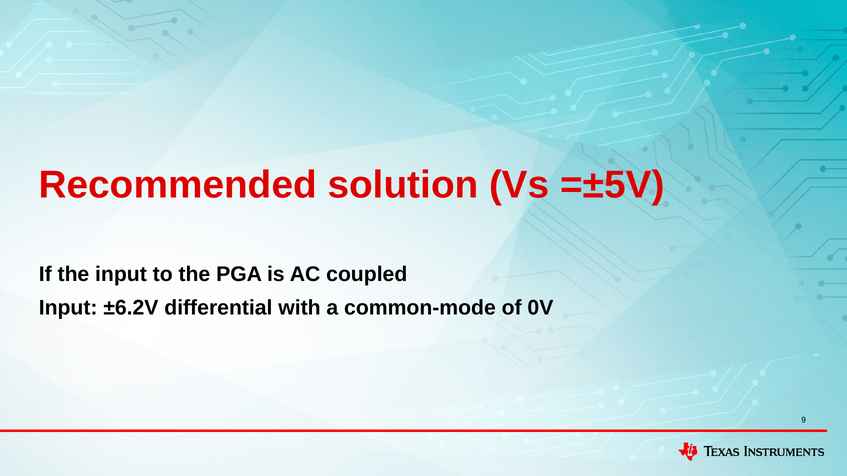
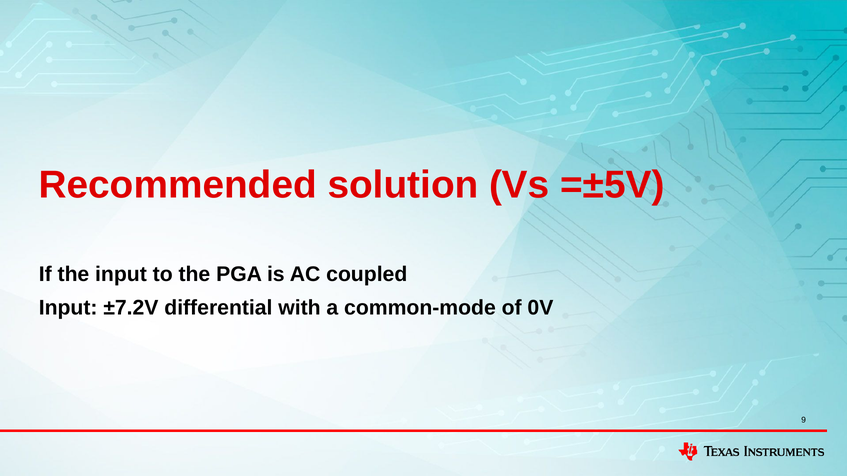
±6.2V: ±6.2V -> ±7.2V (131, 308)
